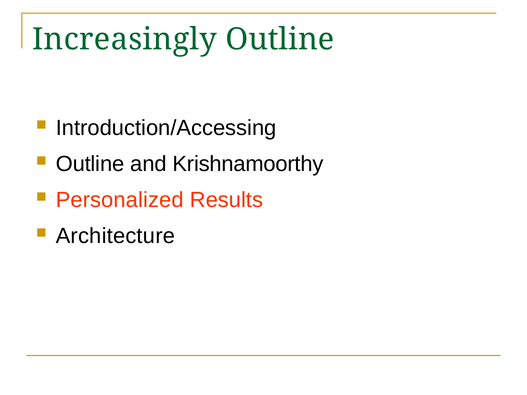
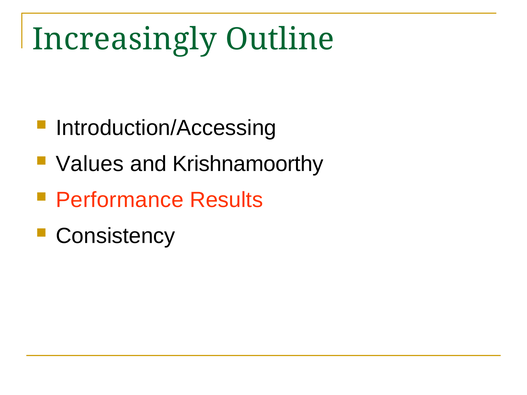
Outline: Outline -> Values (90, 164)
Personalized: Personalized -> Performance (120, 200)
Architecture: Architecture -> Consistency (116, 236)
